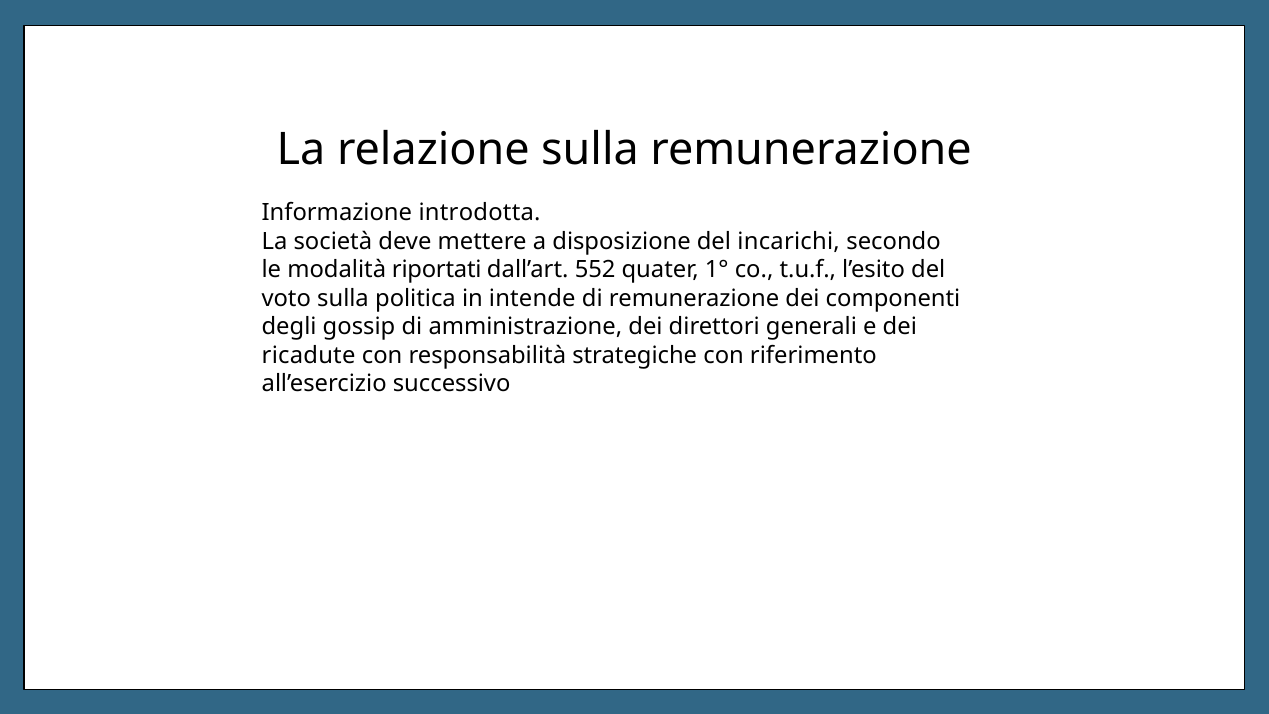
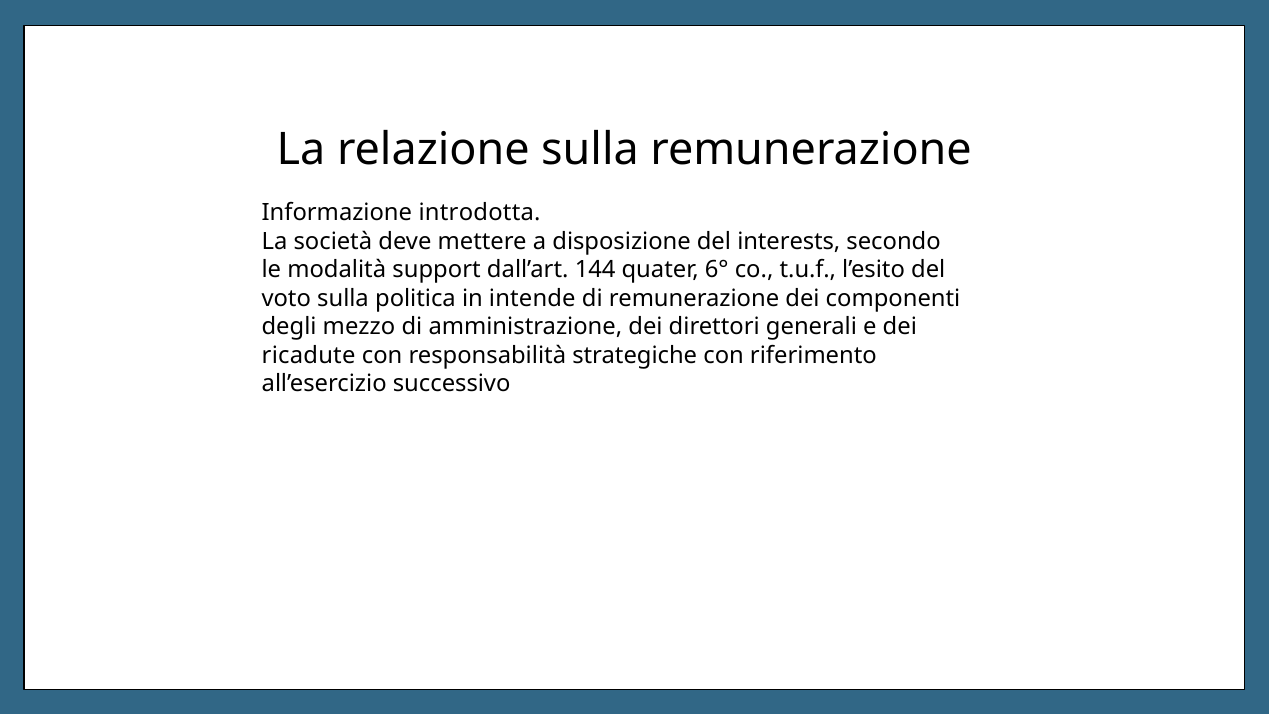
incarichi: incarichi -> interests (789, 241)
riportati: riportati -> support (437, 270)
552: 552 -> 144 (595, 270)
1°: 1° -> 6° (717, 270)
gossip: gossip -> mezzo (359, 327)
